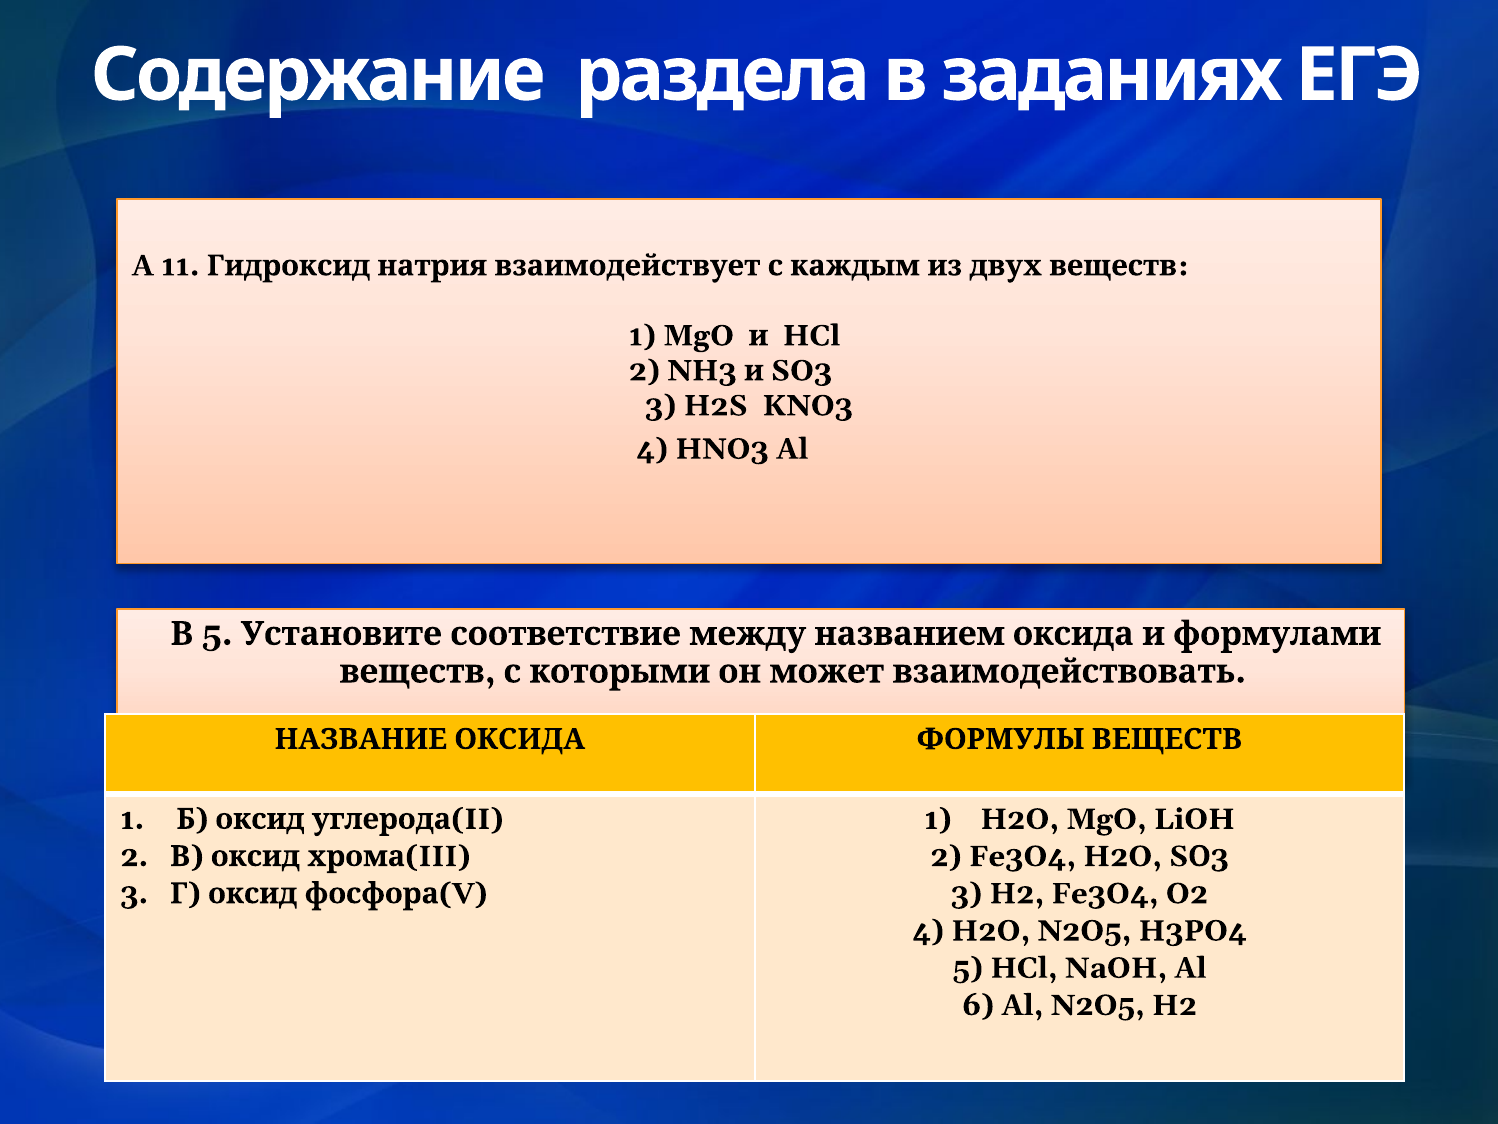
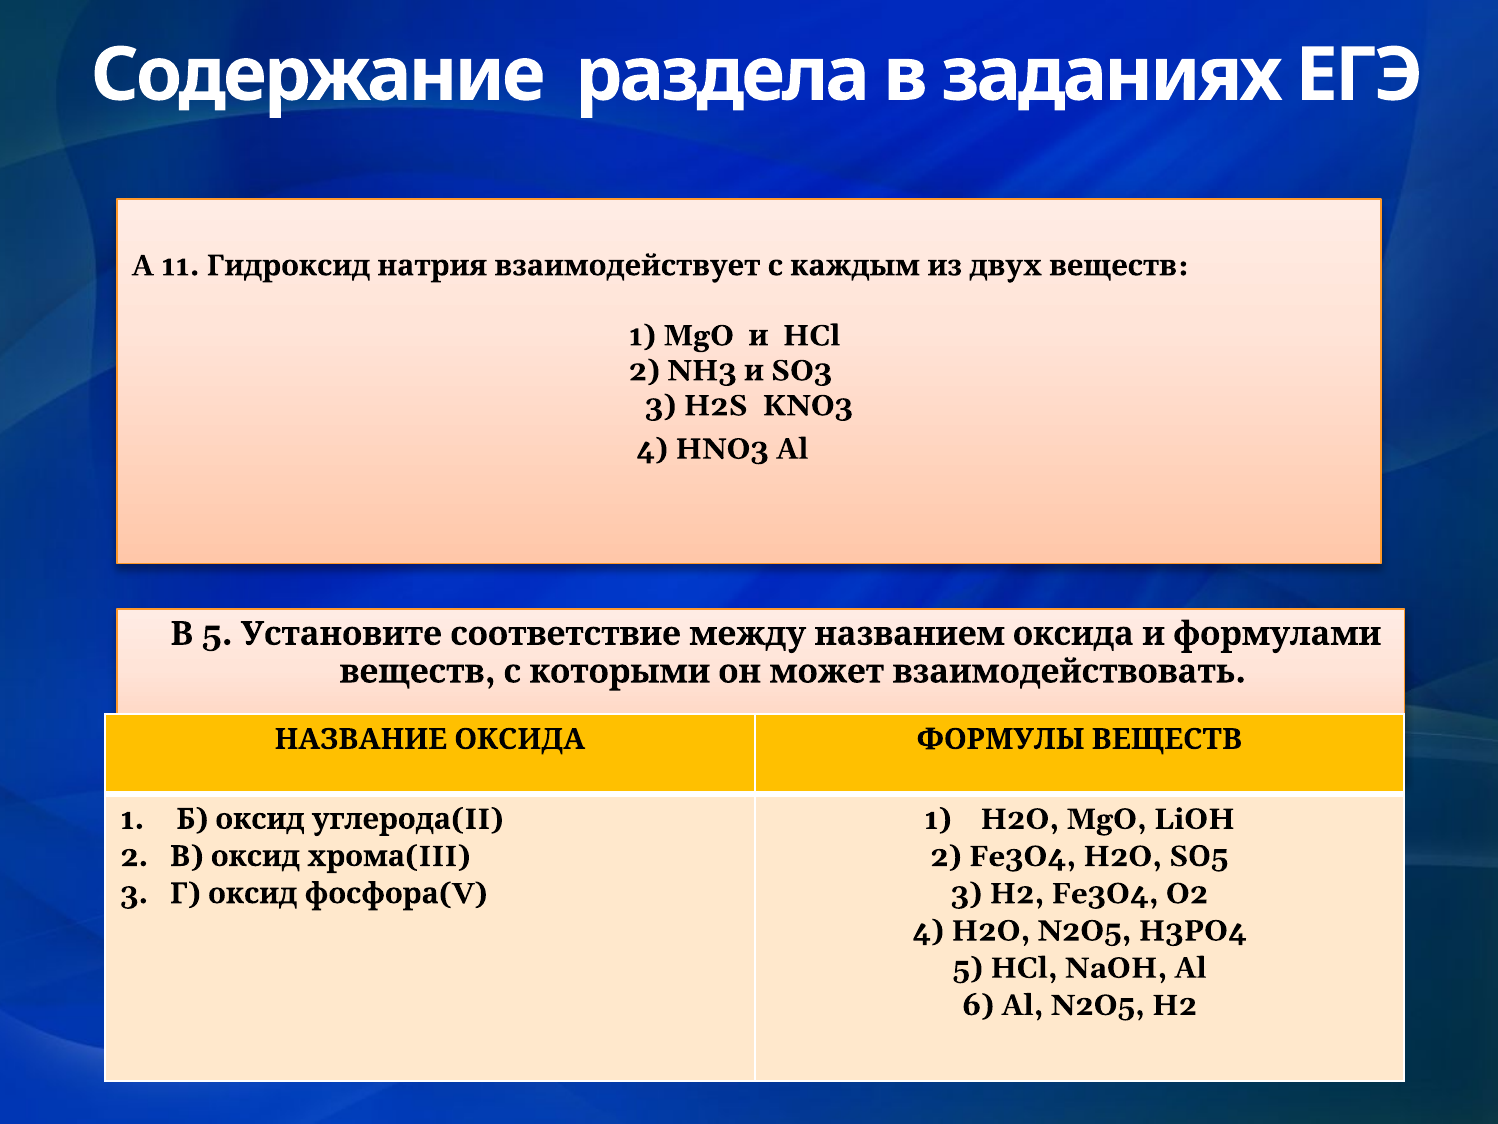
3: 3 -> 5 (1220, 856)
